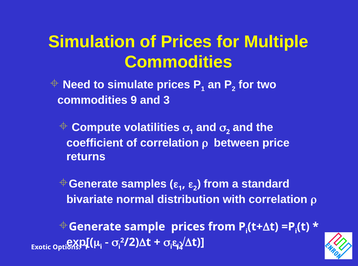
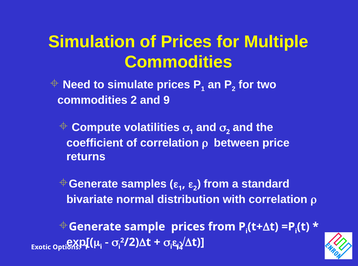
commodities 9: 9 -> 2 (134, 100)
3: 3 -> 9 (167, 100)
